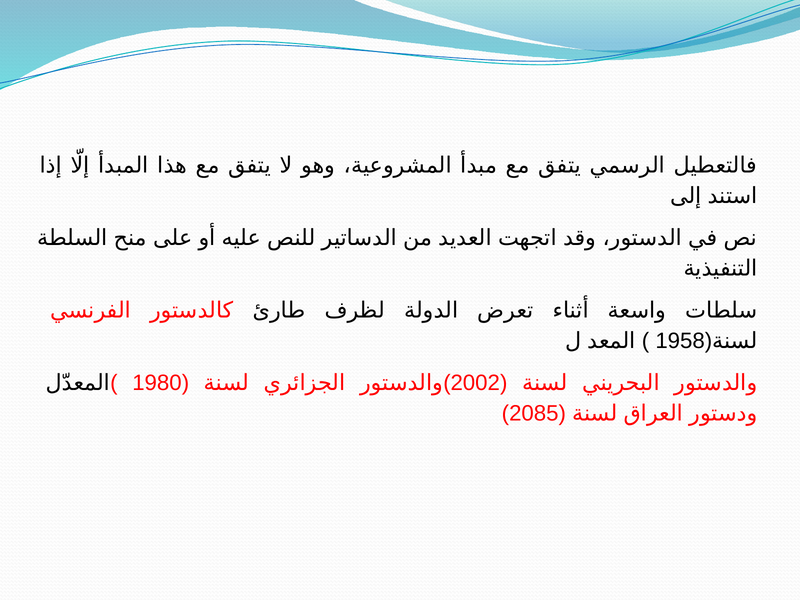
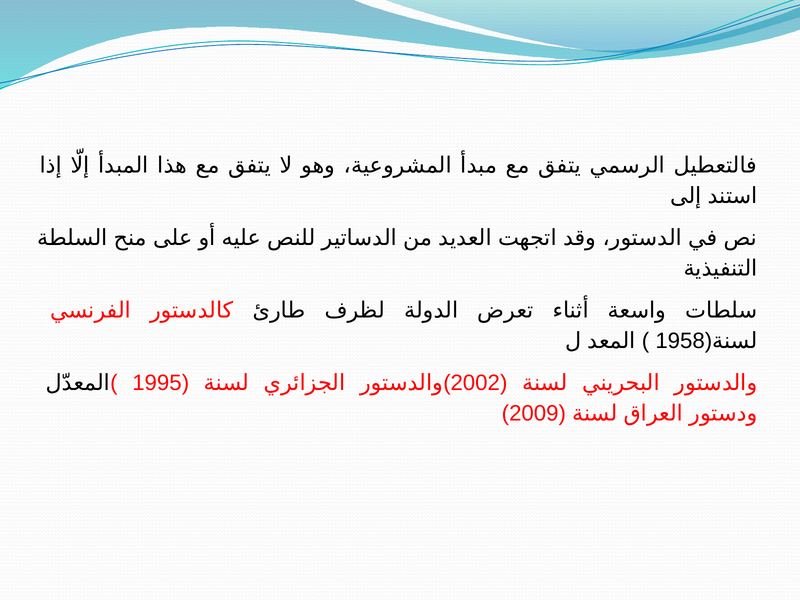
1980: 1980 -> 1995 (157, 383)
2085: 2085 -> 2009 (534, 413)
